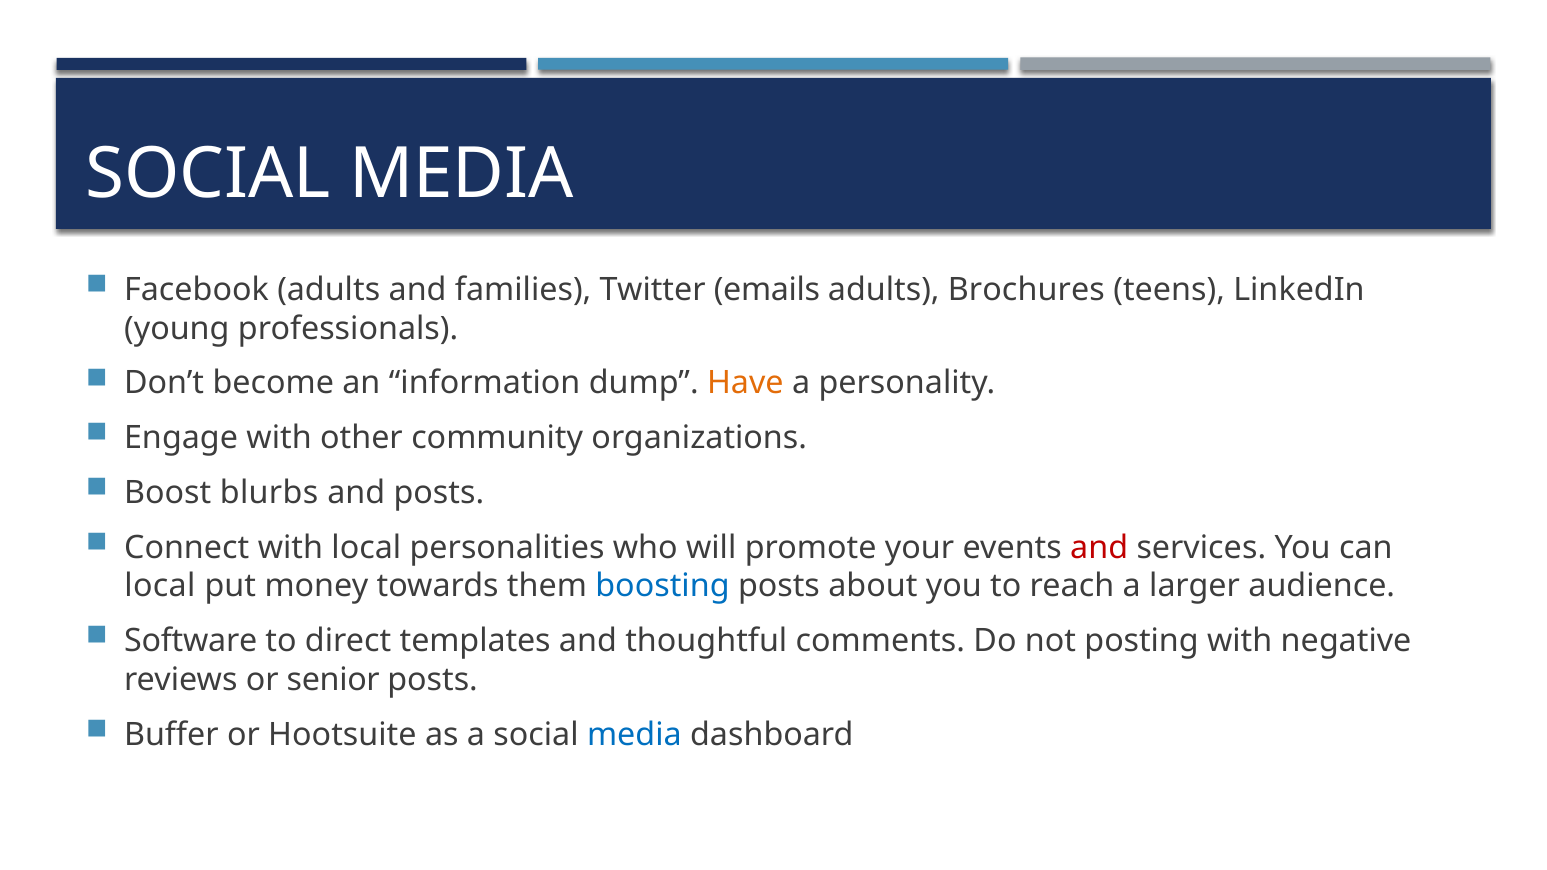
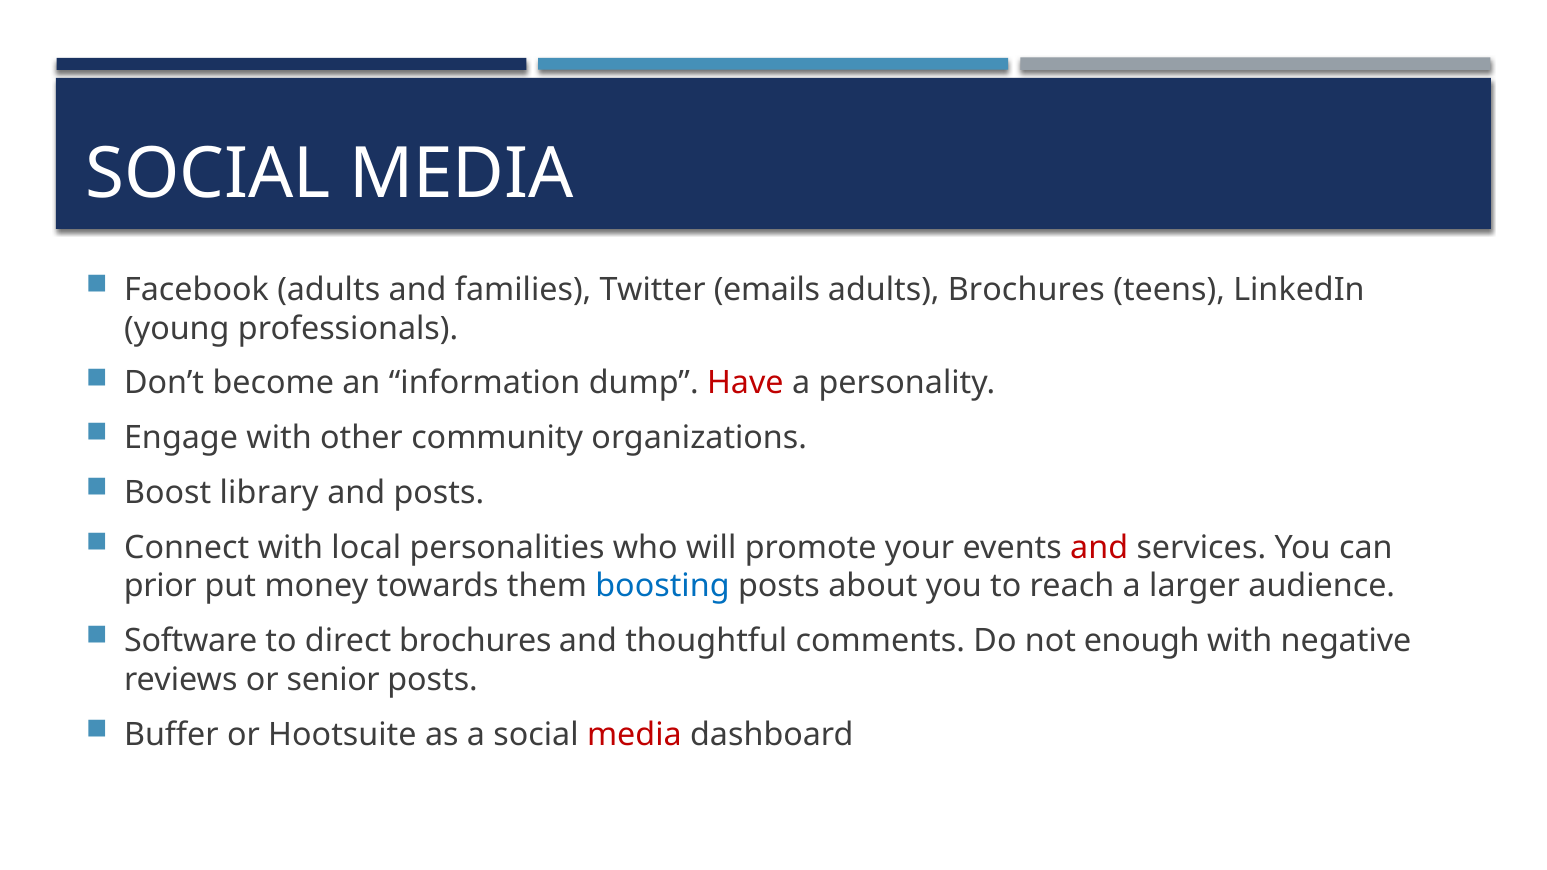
Have colour: orange -> red (745, 383)
blurbs: blurbs -> library (269, 493)
local: local -> prior (160, 586)
direct templates: templates -> brochures (475, 641)
posting: posting -> enough (1142, 641)
media colour: blue -> red (634, 735)
